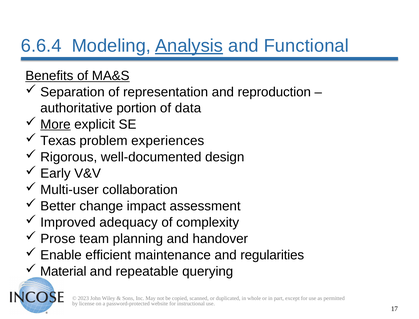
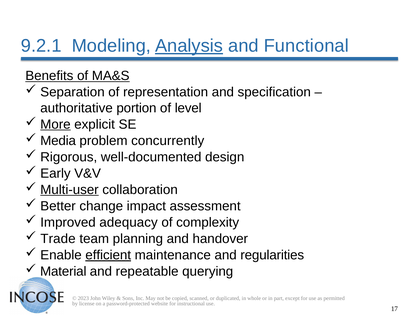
6.6.4: 6.6.4 -> 9.2.1 (41, 46)
reproduction: reproduction -> specification (274, 92)
data: data -> level (188, 108)
Texas: Texas -> Media (58, 141)
experiences: experiences -> concurrently (168, 141)
Multi-user underline: none -> present (69, 190)
Prose: Prose -> Trade (58, 239)
efficient underline: none -> present (108, 255)
